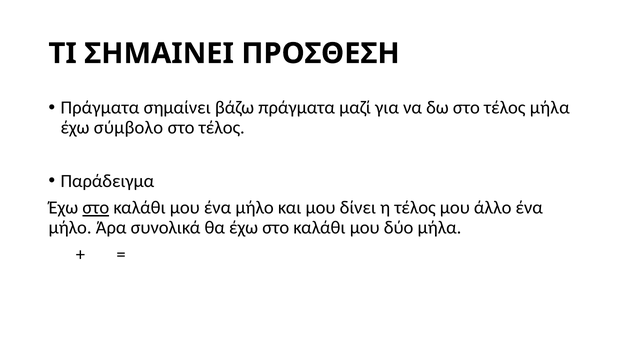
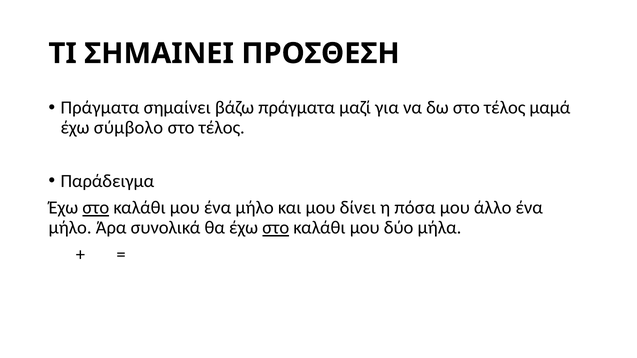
τέλος μήλα: μήλα -> μαμά (550, 108)
η τέλος: τέλος -> πόσα (415, 208)
στο underline: none -> present (276, 228)
